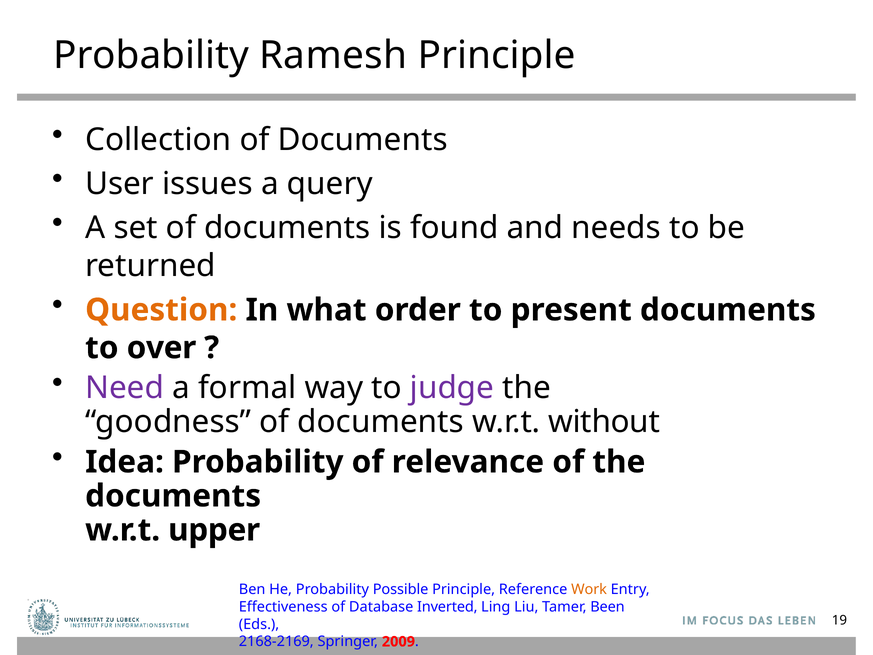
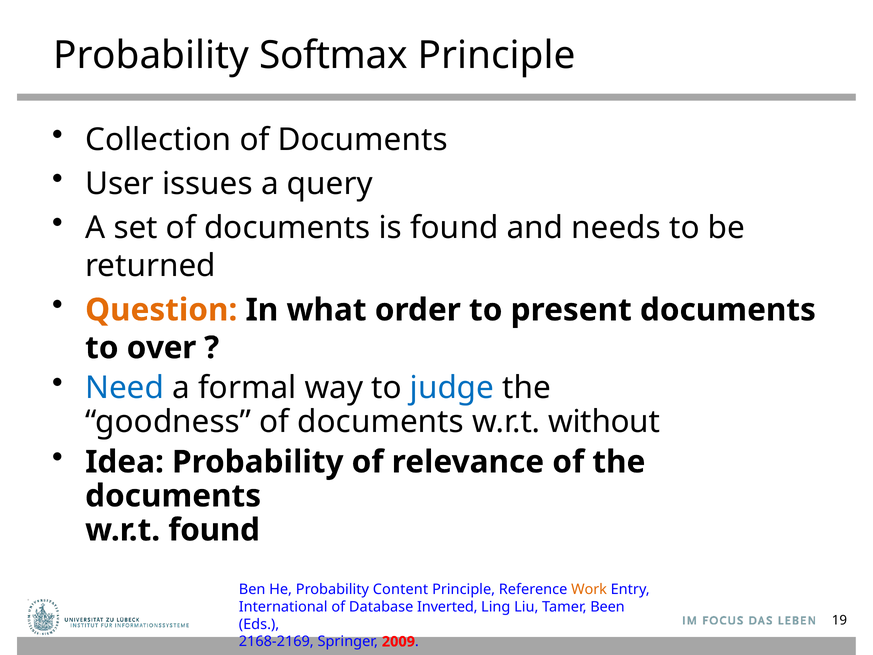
Ramesh: Ramesh -> Softmax (333, 55)
Need colour: purple -> blue (125, 387)
judge colour: purple -> blue (452, 387)
w.r.t upper: upper -> found (214, 530)
Possible: Possible -> Content (400, 589)
Effectiveness: Effectiveness -> International (283, 607)
